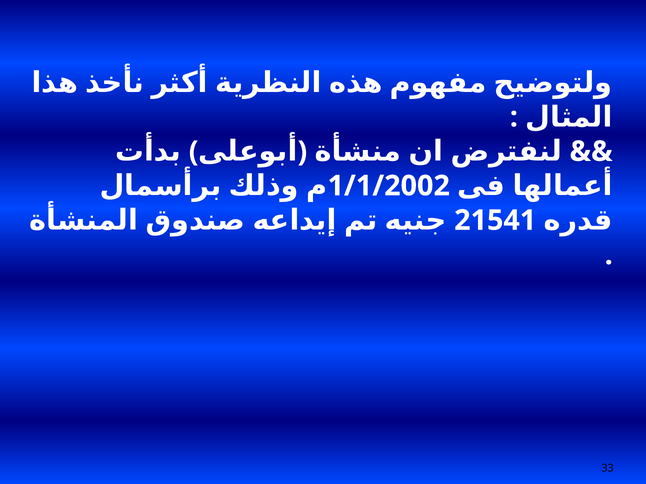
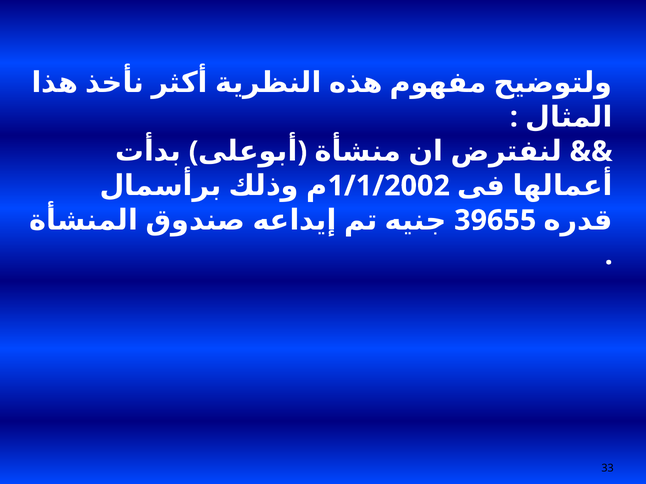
21541: 21541 -> 39655 (495, 221)
